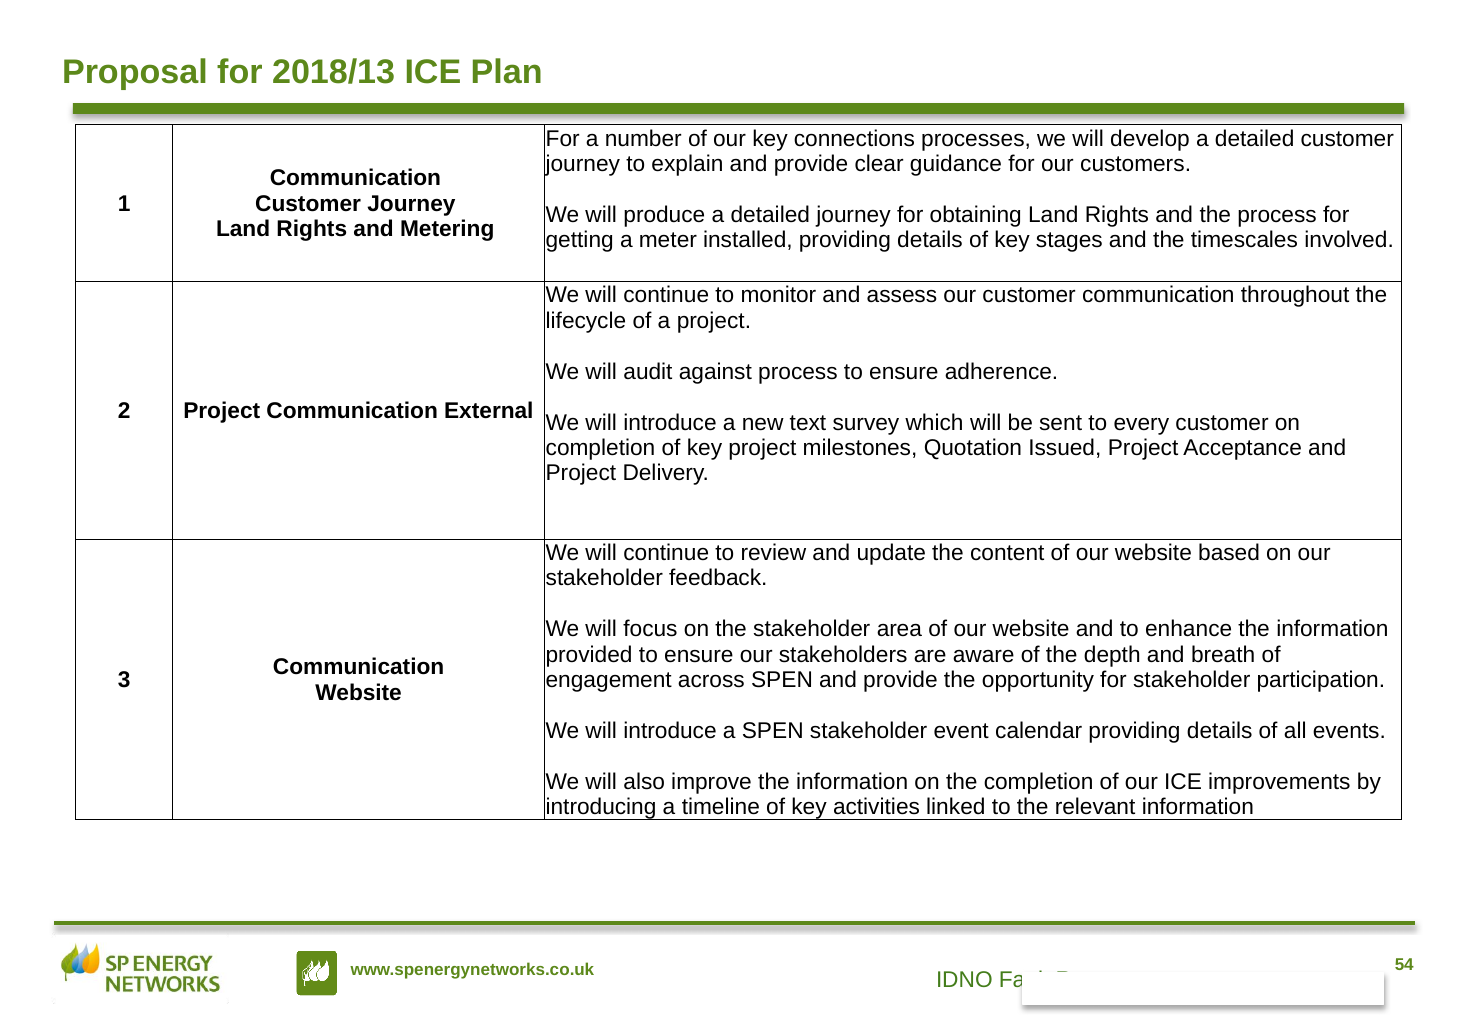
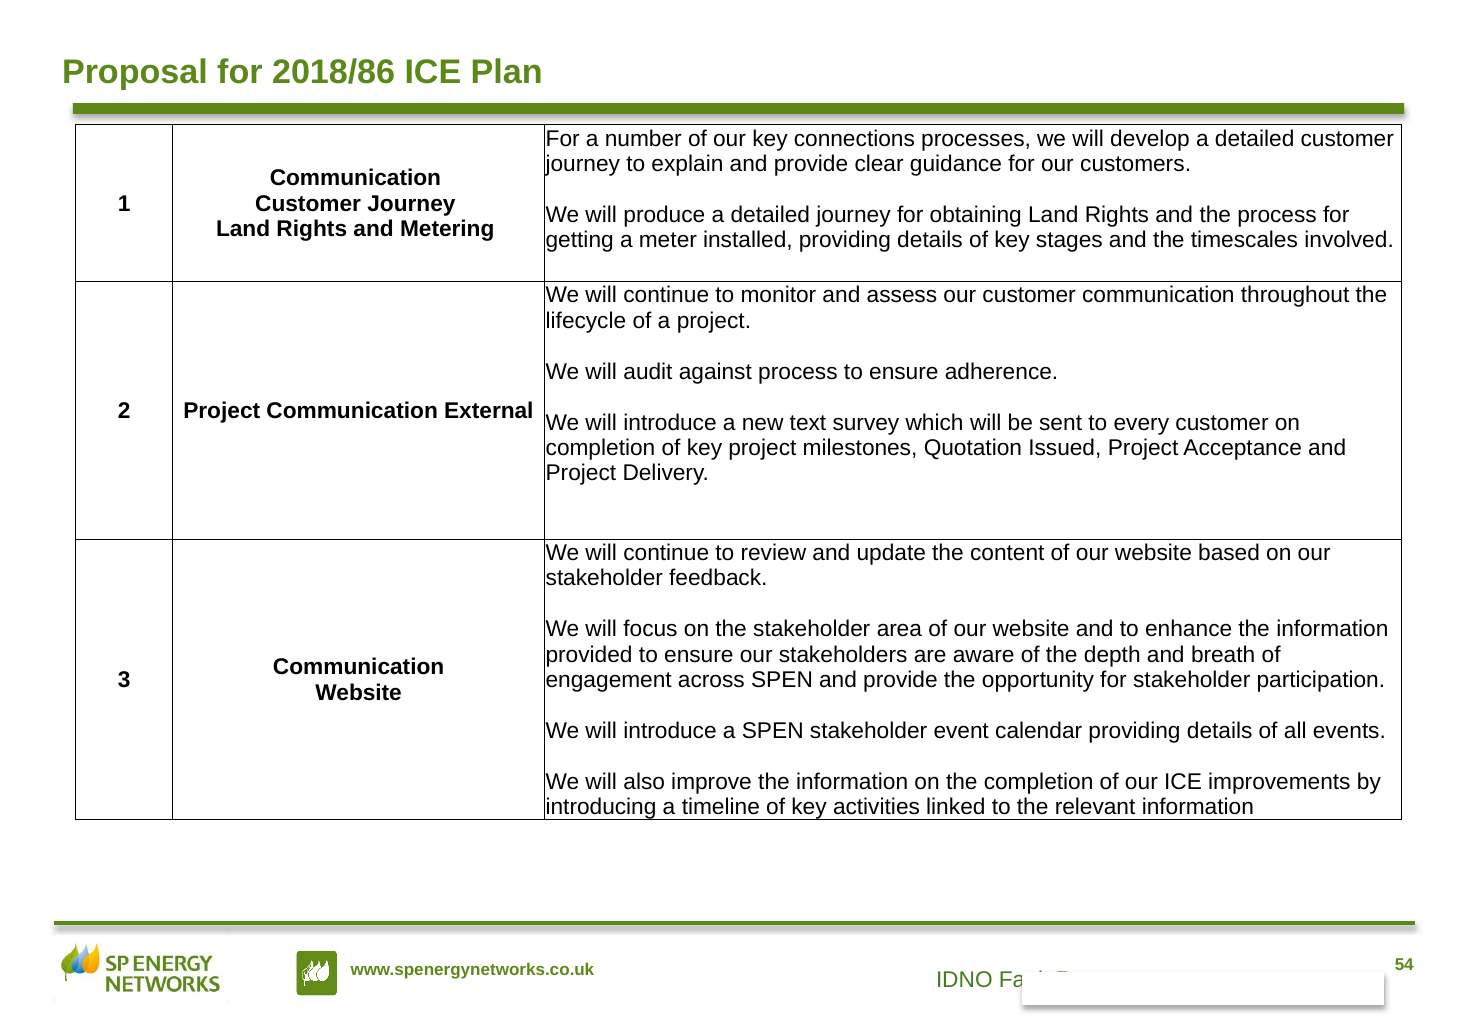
2018/13: 2018/13 -> 2018/86 (334, 72)
